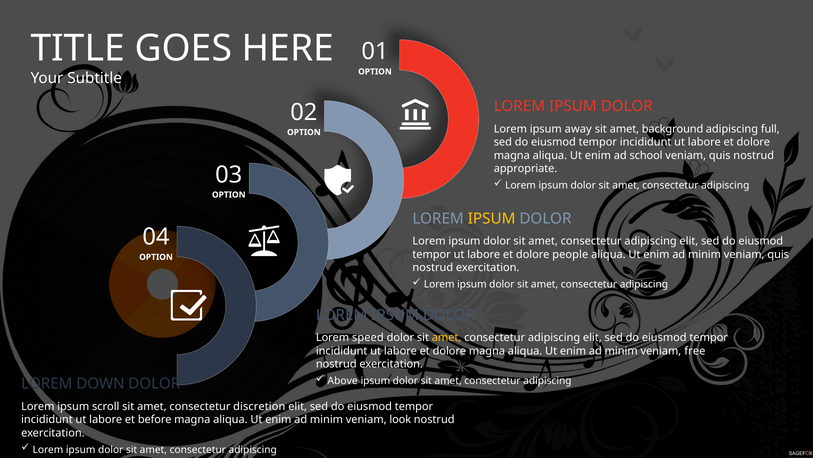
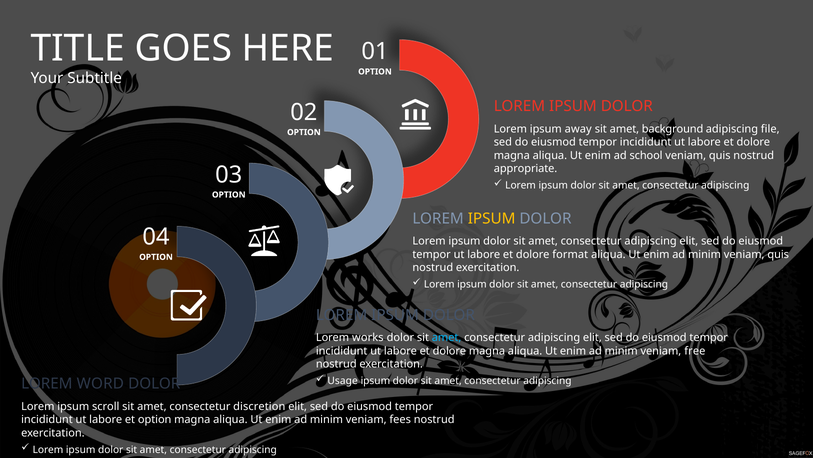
full: full -> file (770, 129)
people: people -> format (570, 254)
speed: speed -> works (368, 337)
amet colour: yellow -> light blue (447, 337)
Above: Above -> Usage (343, 380)
DOWN: DOWN -> WORD (100, 383)
et before: before -> option (155, 419)
look: look -> fees (400, 419)
